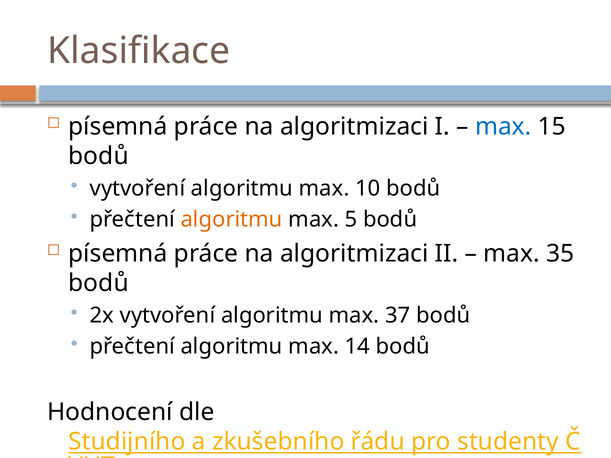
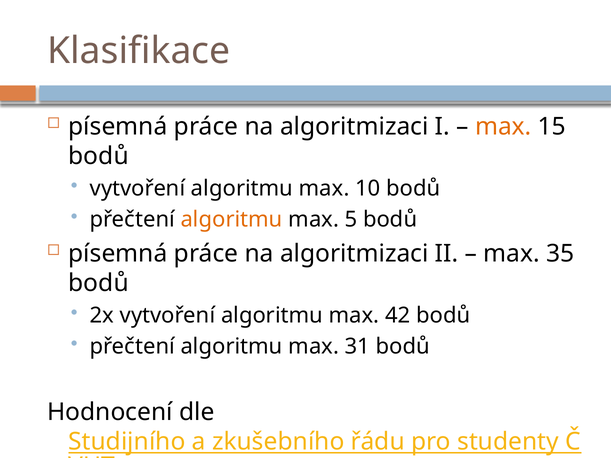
max colour: blue -> orange (503, 126)
37: 37 -> 42 (398, 316)
14: 14 -> 31 (357, 347)
